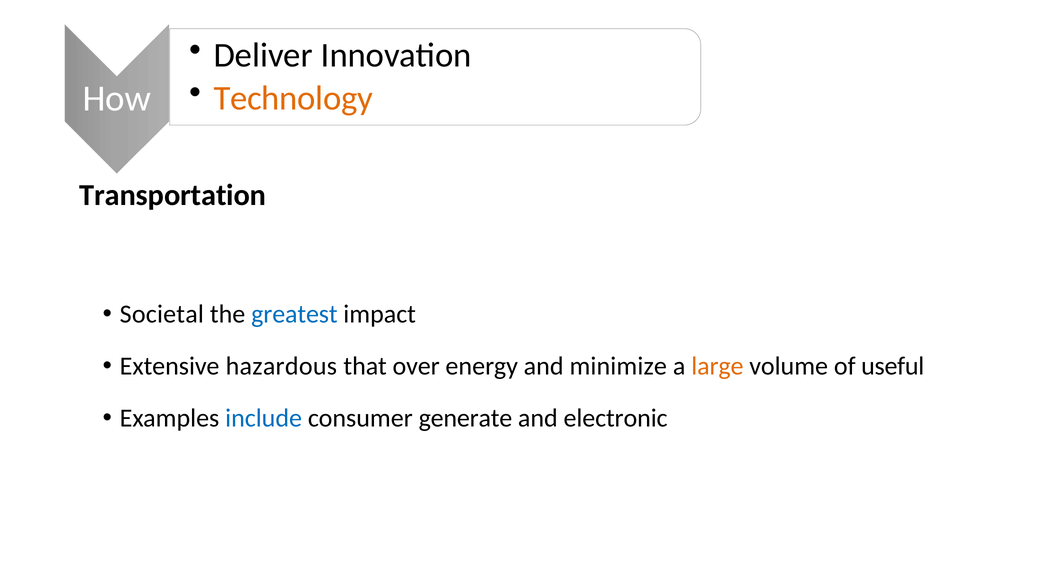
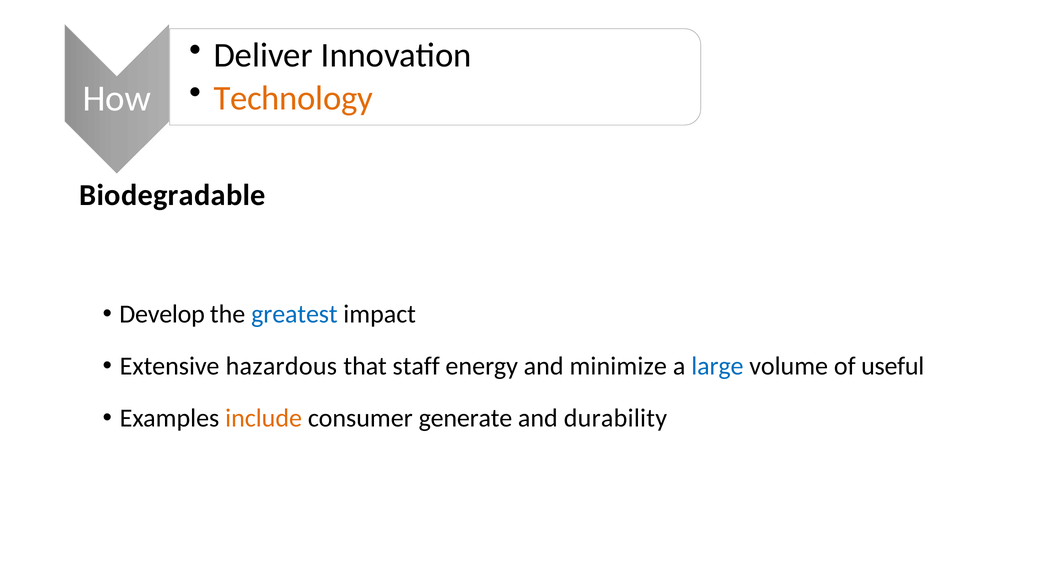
Transportation: Transportation -> Biodegradable (173, 195)
Societal: Societal -> Develop (162, 314)
over: over -> staff (416, 366)
large colour: orange -> blue (717, 366)
include colour: blue -> orange (264, 418)
electronic: electronic -> durability (615, 418)
